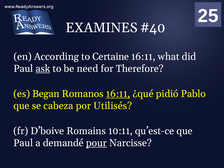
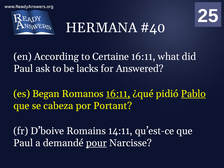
EXAMINES: EXAMINES -> HERMANA (101, 28)
ask underline: present -> none (43, 69)
need: need -> lacks (88, 69)
Therefore: Therefore -> Answered (140, 69)
Pablo underline: none -> present (193, 94)
Utilisés: Utilisés -> Portant (113, 106)
10:11: 10:11 -> 14:11 (120, 131)
